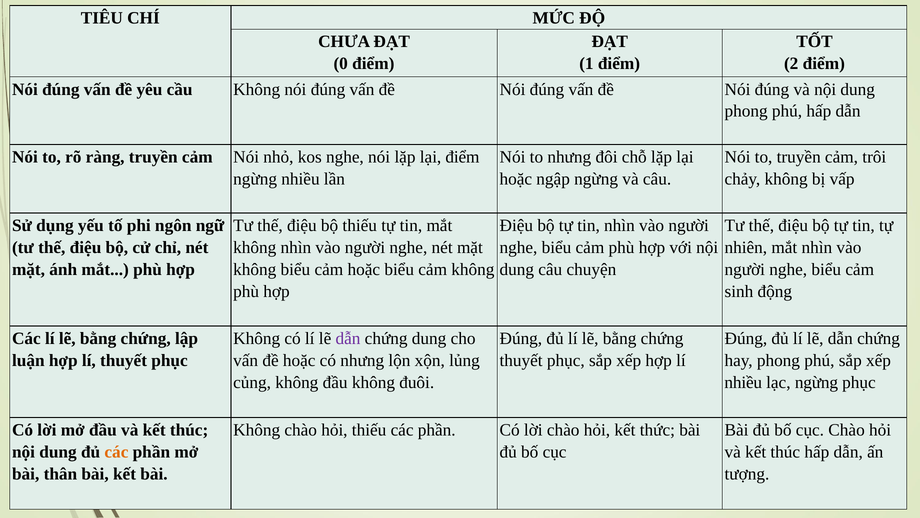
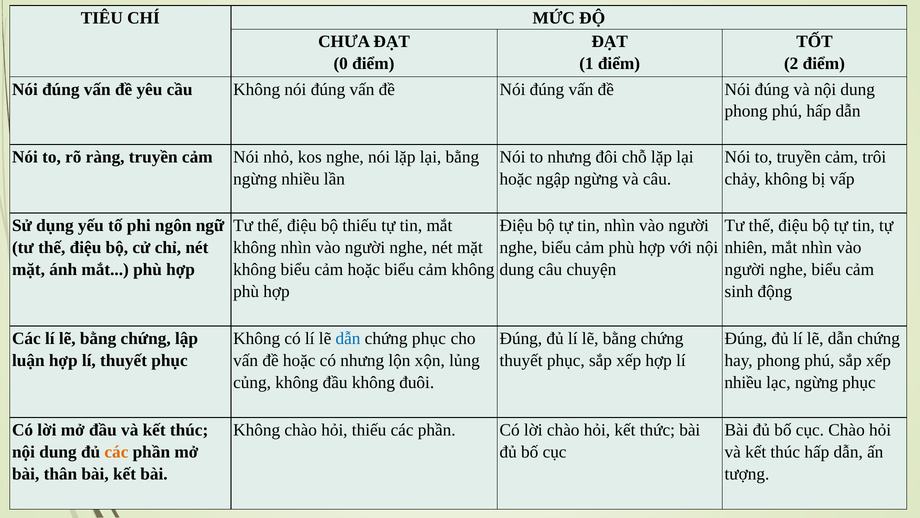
lại điểm: điểm -> bằng (462, 157)
dẫn colour: purple -> blue (348, 338)
chứng dung: dung -> phục (429, 338)
